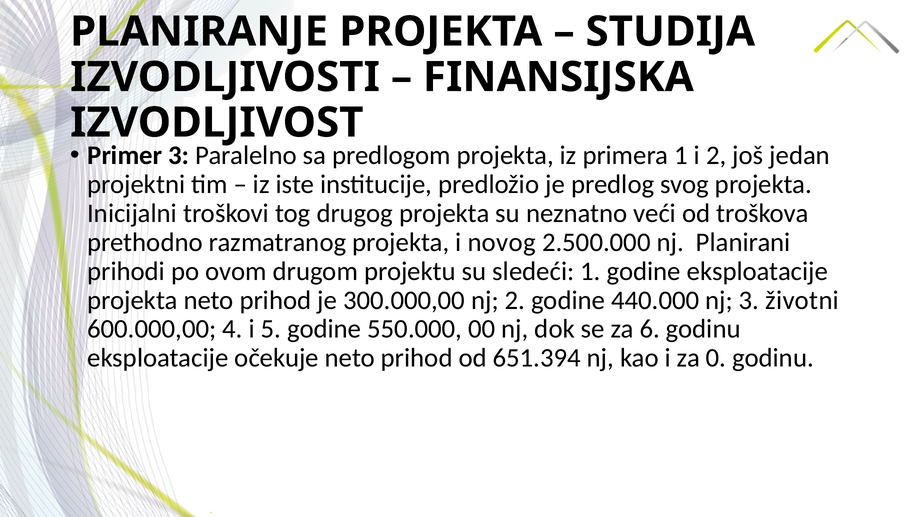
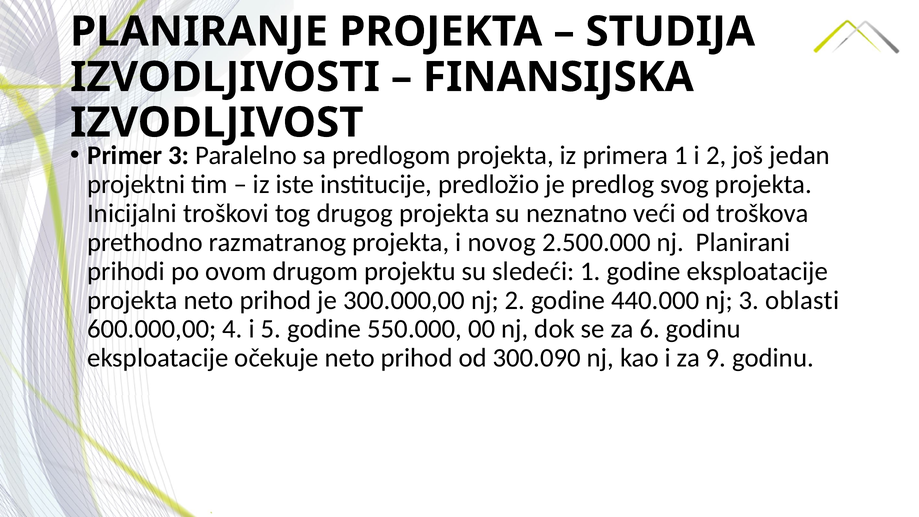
životni: životni -> oblasti (802, 300)
651.394: 651.394 -> 300.090 (537, 358)
0: 0 -> 9 (716, 358)
